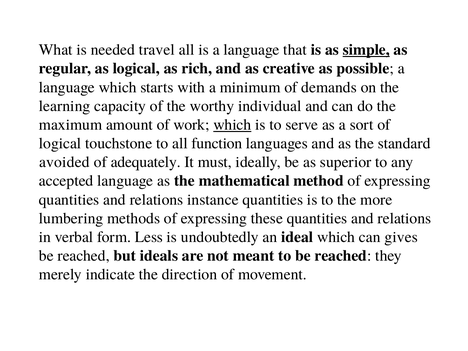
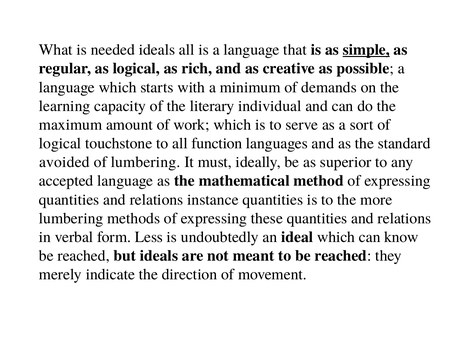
needed travel: travel -> ideals (157, 50)
worthy: worthy -> literary (212, 106)
which underline: present -> none (232, 125)
of adequately: adequately -> lumbering (146, 162)
gives: gives -> know (401, 237)
